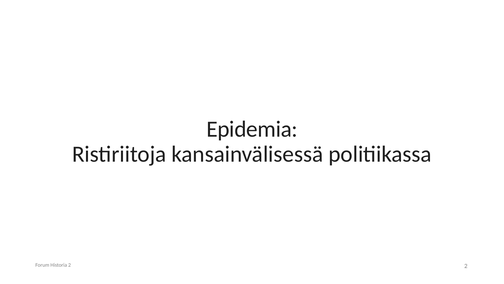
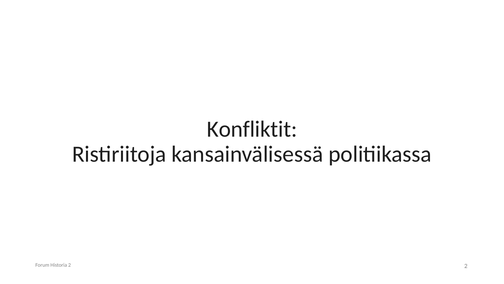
Epidemia: Epidemia -> Konfliktit (252, 129)
